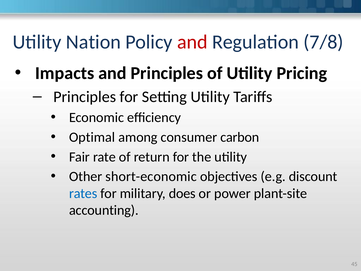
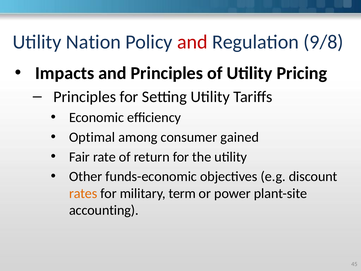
7/8: 7/8 -> 9/8 (323, 42)
carbon: carbon -> gained (240, 137)
short-economic: short-economic -> funds-economic (151, 176)
rates colour: blue -> orange (83, 193)
does: does -> term (182, 193)
